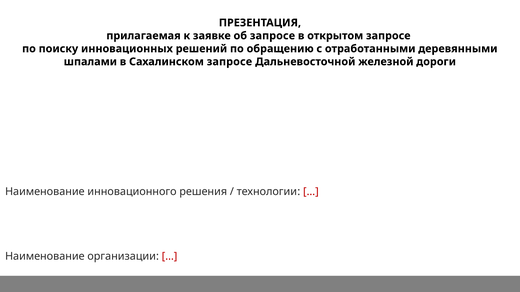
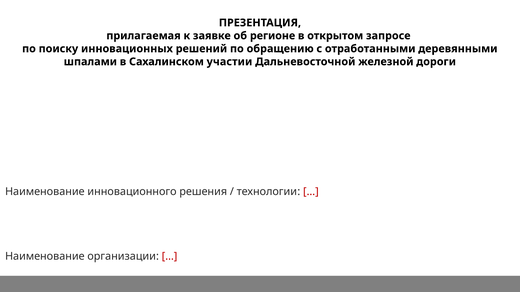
об запросе: запросе -> регионе (273, 36)
Сахалинском запросе: запросе -> участии (229, 62)
